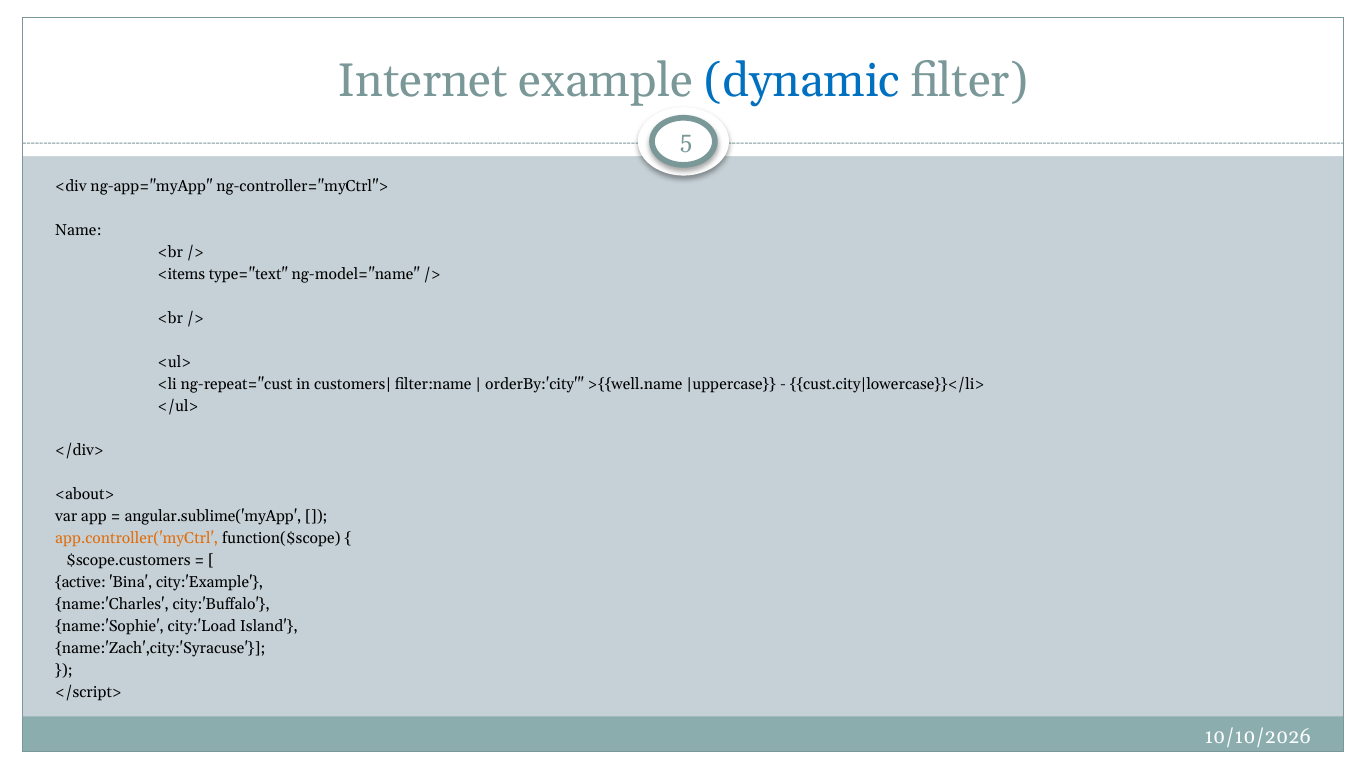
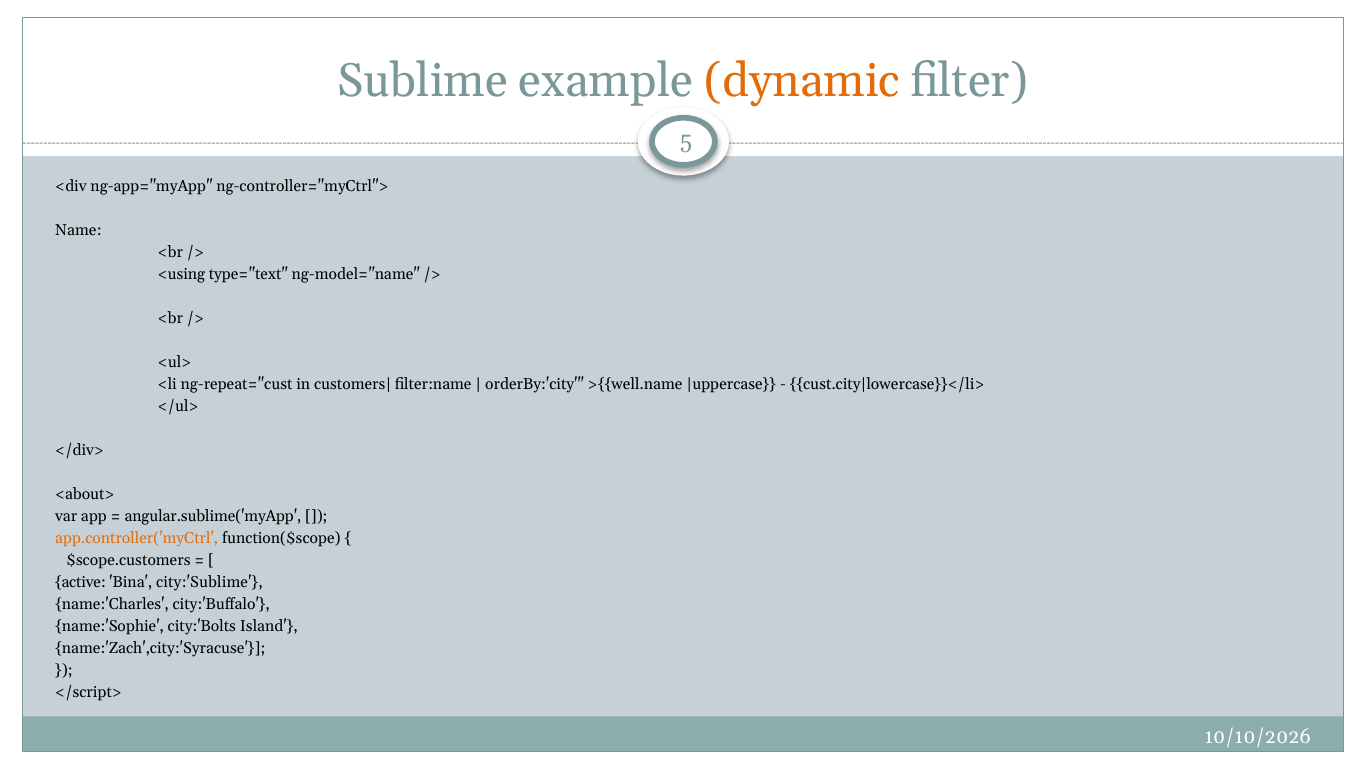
Internet: Internet -> Sublime (423, 81)
dynamic colour: blue -> orange (802, 81)
<items: <items -> <using (181, 275)
city:'Example: city:'Example -> city:'Sublime (210, 582)
city:'Load: city:'Load -> city:'Bolts (202, 626)
